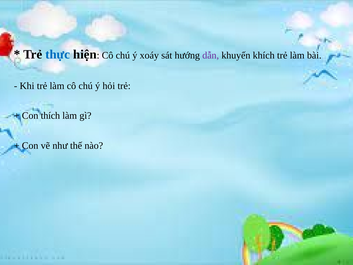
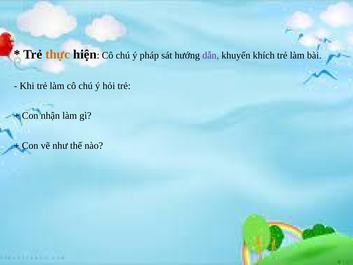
thực colour: blue -> orange (58, 54)
xoáy: xoáy -> pháp (149, 55)
thích: thích -> nhận (50, 116)
